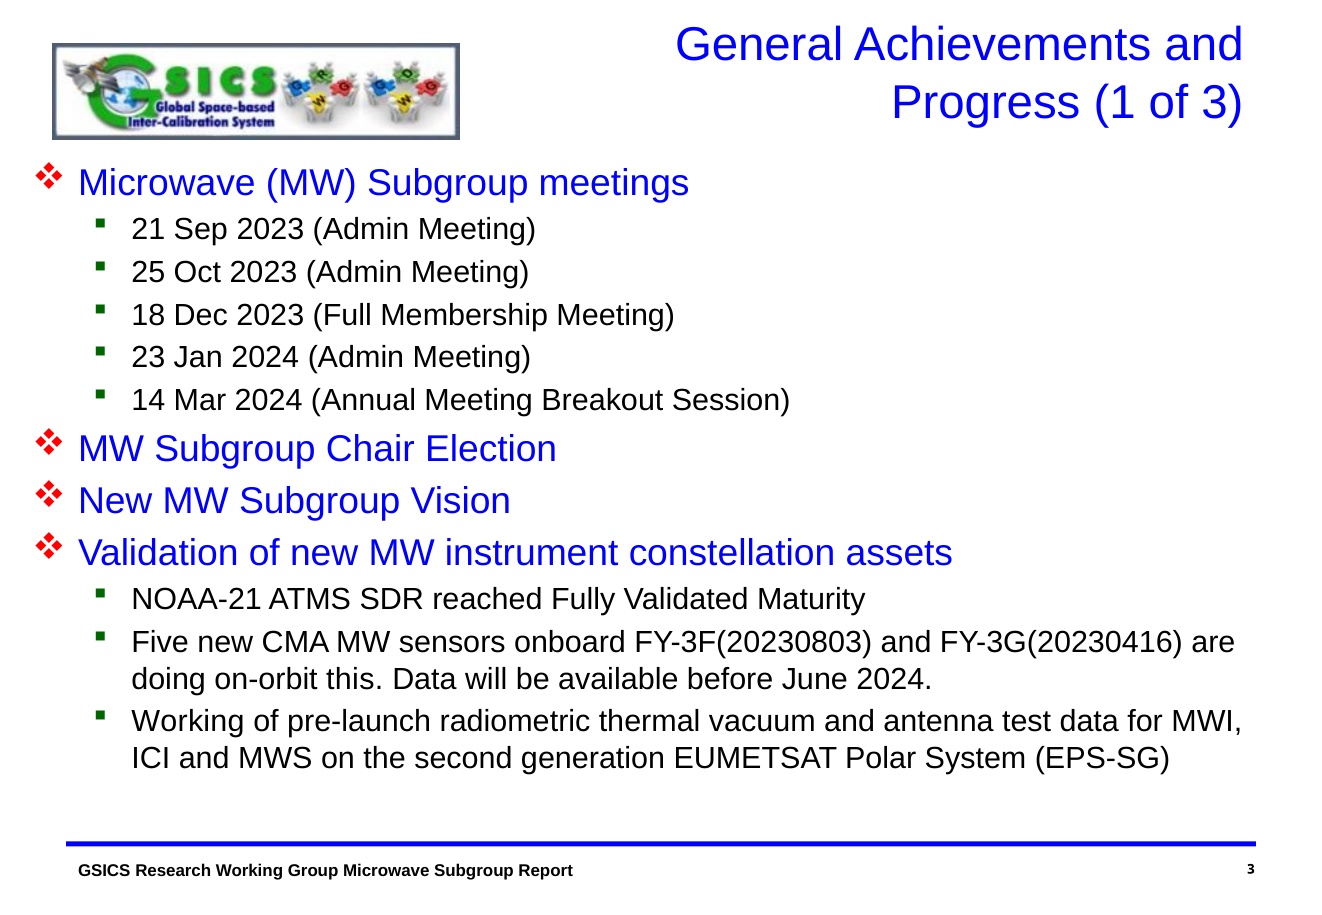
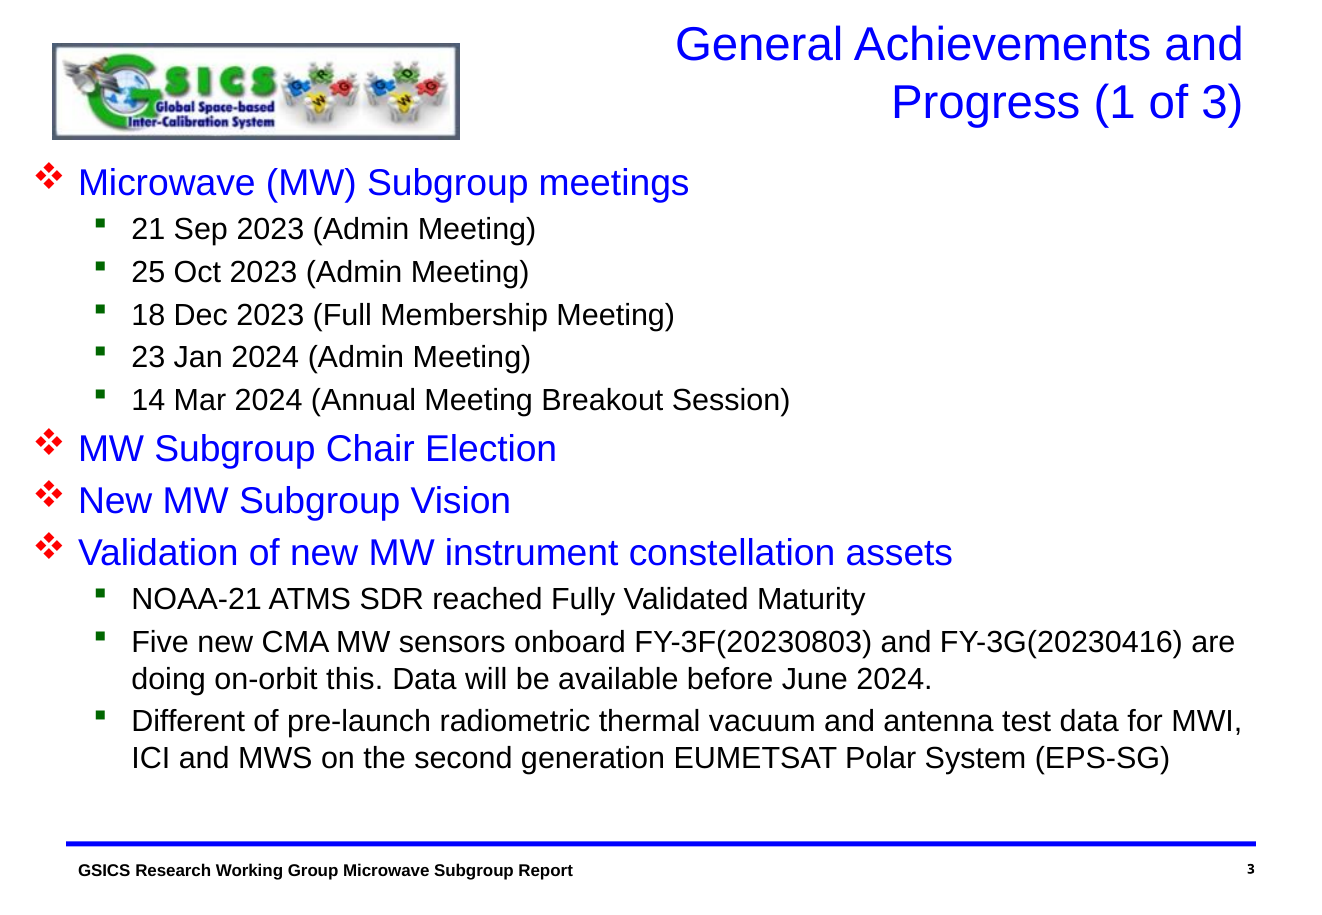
Working: Working -> Different (188, 722)
